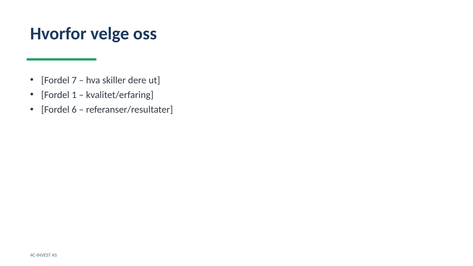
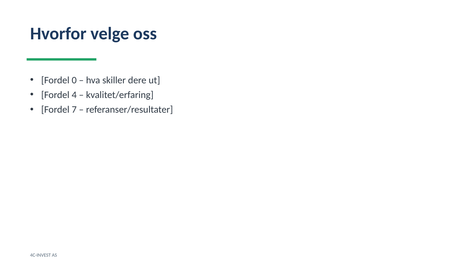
7: 7 -> 0 (74, 80)
1: 1 -> 4 (74, 95)
6: 6 -> 7 (74, 110)
